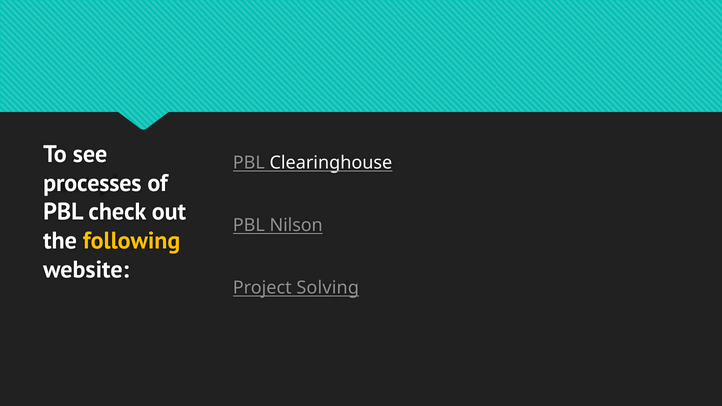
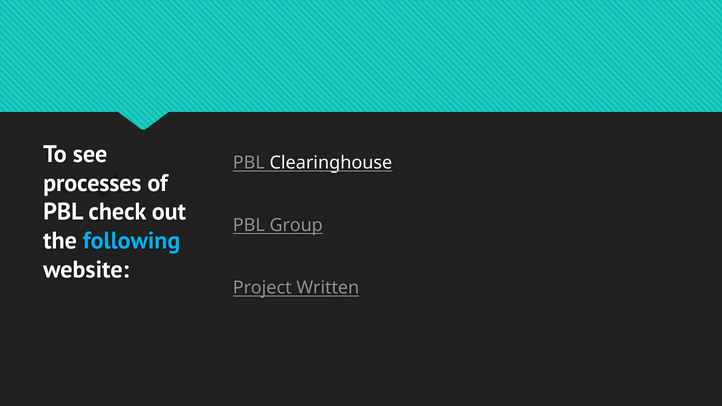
Nilson: Nilson -> Group (296, 225)
following colour: yellow -> light blue (132, 241)
Solving: Solving -> Written (328, 288)
